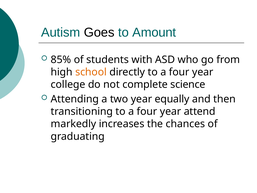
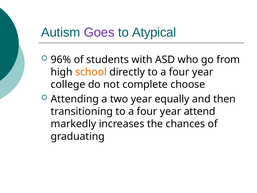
Goes colour: black -> purple (99, 32)
Amount: Amount -> Atypical (154, 32)
85%: 85% -> 96% (61, 60)
science: science -> choose (188, 84)
